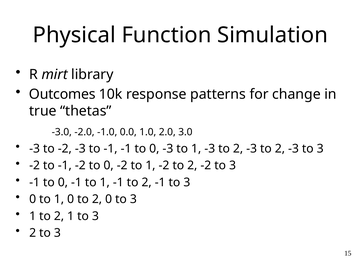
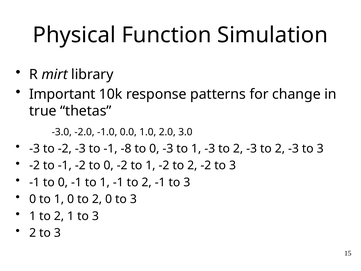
Outcomes: Outcomes -> Important (62, 94)
-1 -1: -1 -> -8 (126, 149)
